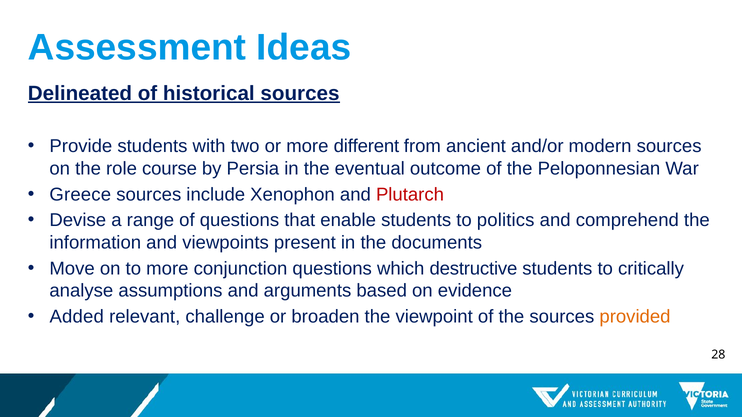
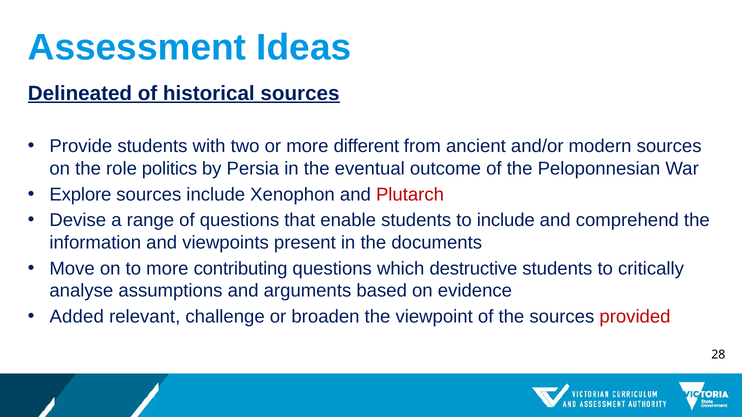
course: course -> politics (170, 169)
Greece: Greece -> Explore (80, 195)
to politics: politics -> include (506, 221)
conjunction: conjunction -> contributing (241, 269)
provided colour: orange -> red (635, 317)
